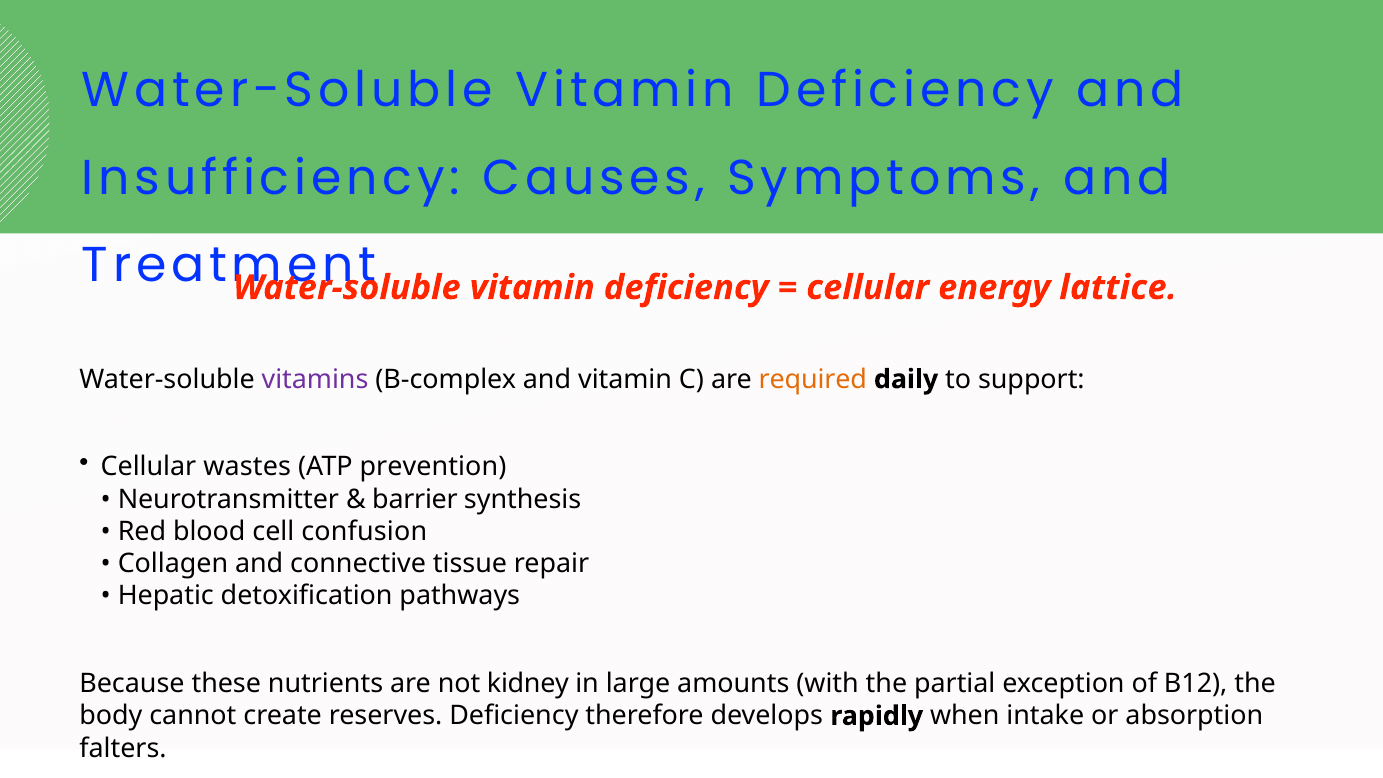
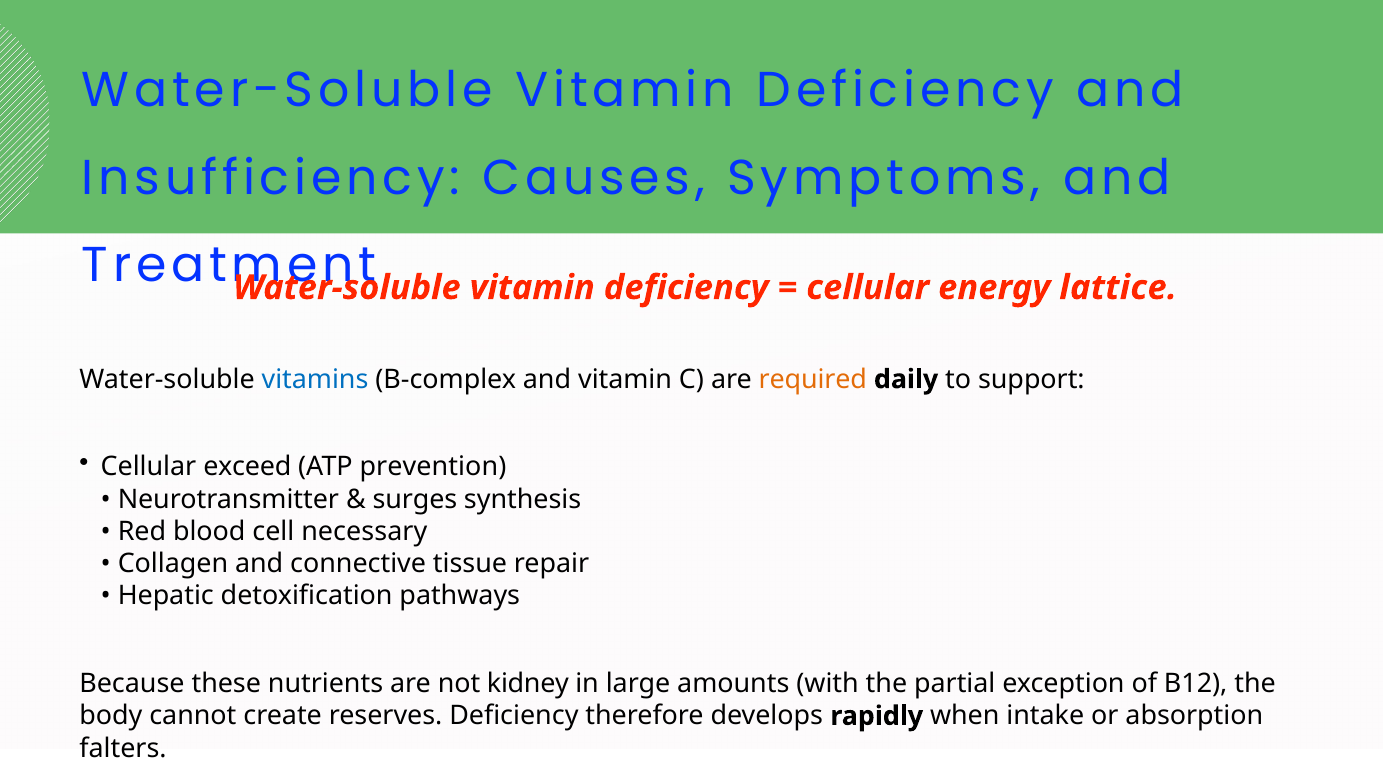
vitamins colour: purple -> blue (315, 379)
wastes: wastes -> exceed (247, 467)
barrier: barrier -> surges (415, 499)
confusion: confusion -> necessary (364, 531)
